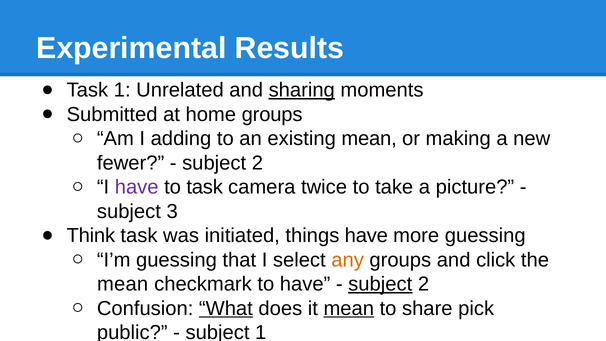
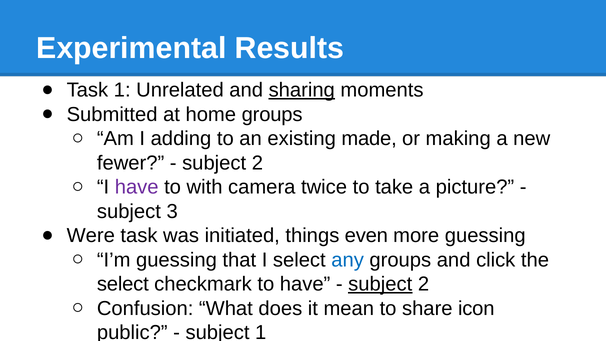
existing mean: mean -> made (369, 139)
to task: task -> with (205, 187)
Think: Think -> Were (91, 236)
things have: have -> even (366, 236)
any colour: orange -> blue (348, 260)
mean: mean -> select (123, 284)
What underline: present -> none (226, 308)
mean underline: present -> none (349, 308)
pick: pick -> icon (476, 308)
